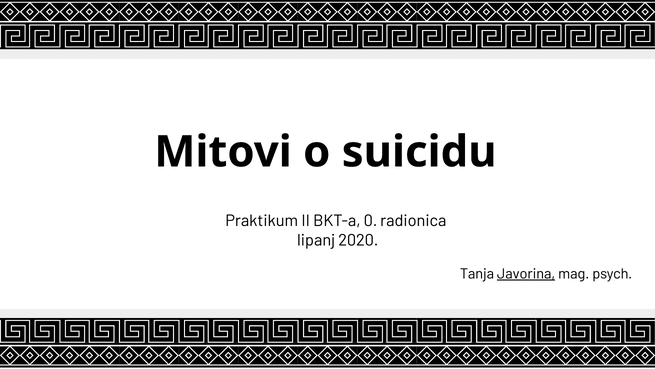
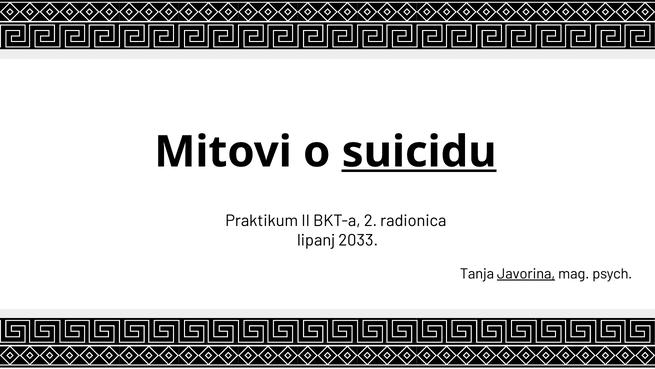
suicidu underline: none -> present (419, 152)
0: 0 -> 2 (371, 220)
2020: 2020 -> 2033 (358, 240)
